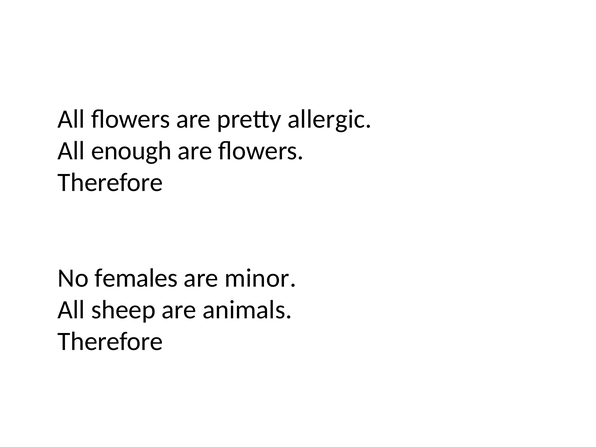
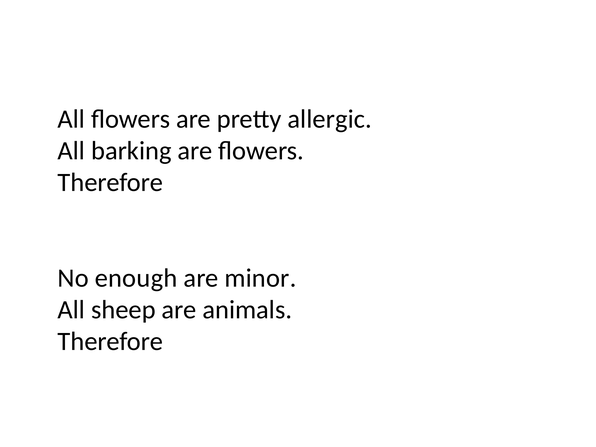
enough: enough -> barking (131, 151)
females: females -> enough (136, 278)
